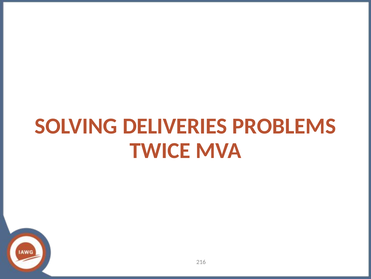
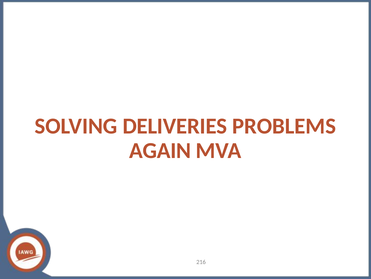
TWICE: TWICE -> AGAIN (160, 150)
